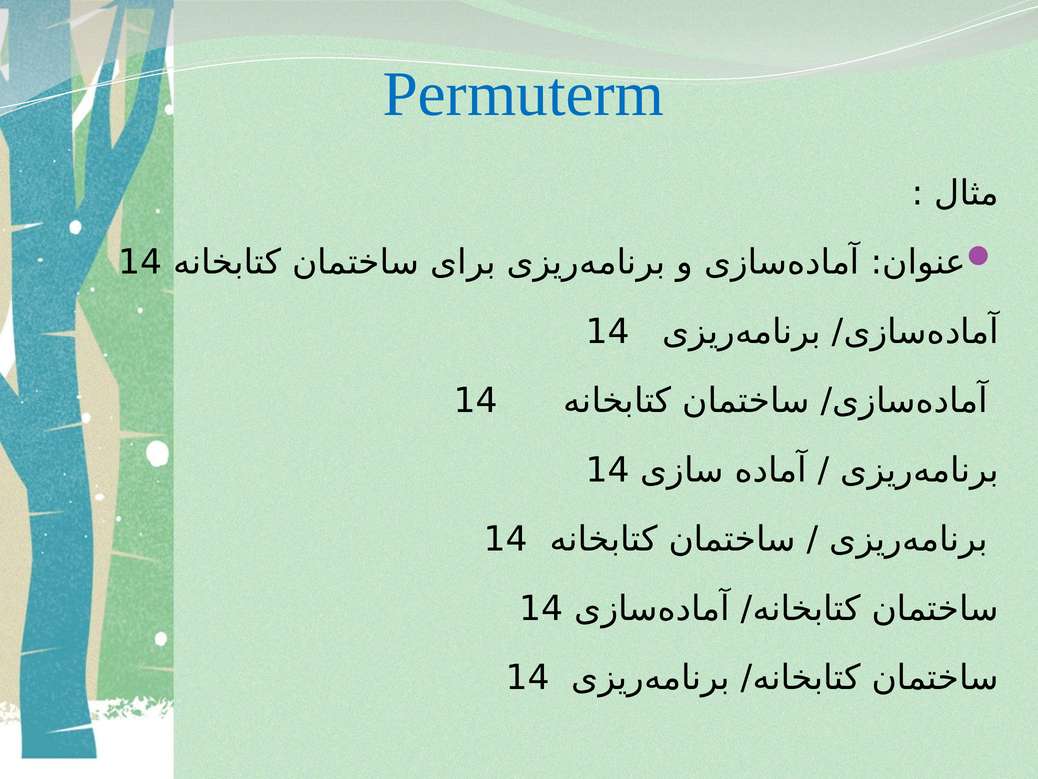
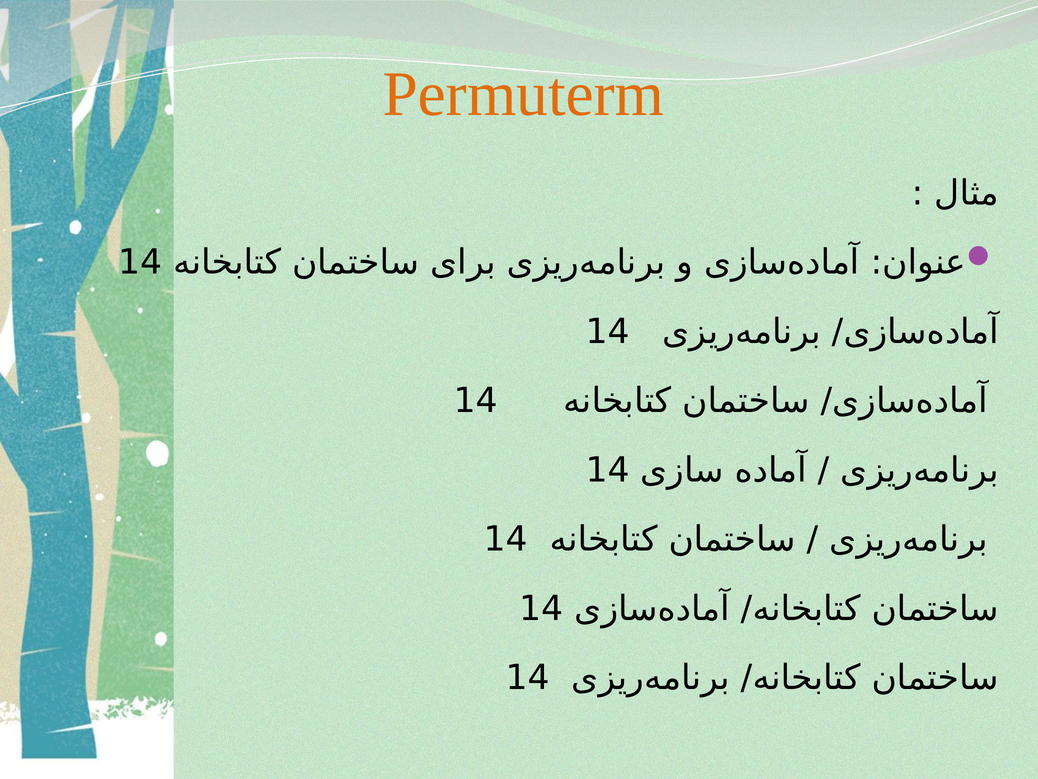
Permuterm colour: blue -> orange (523, 94)
